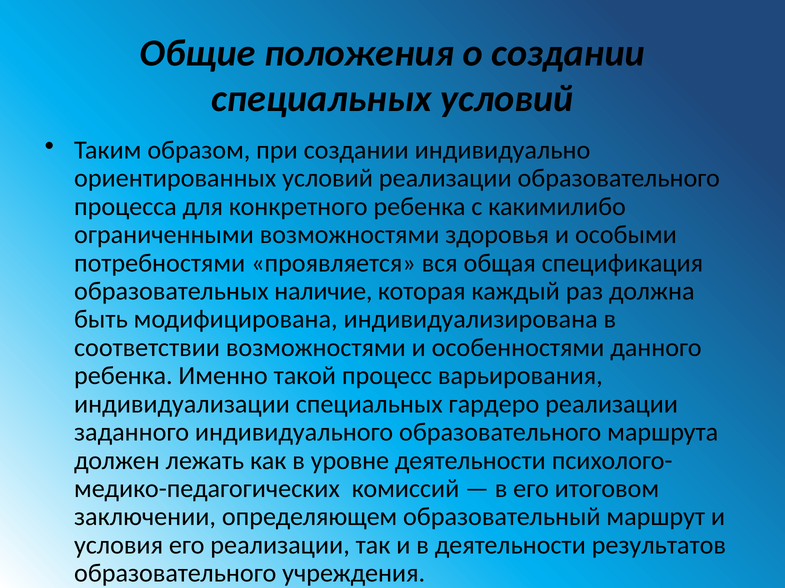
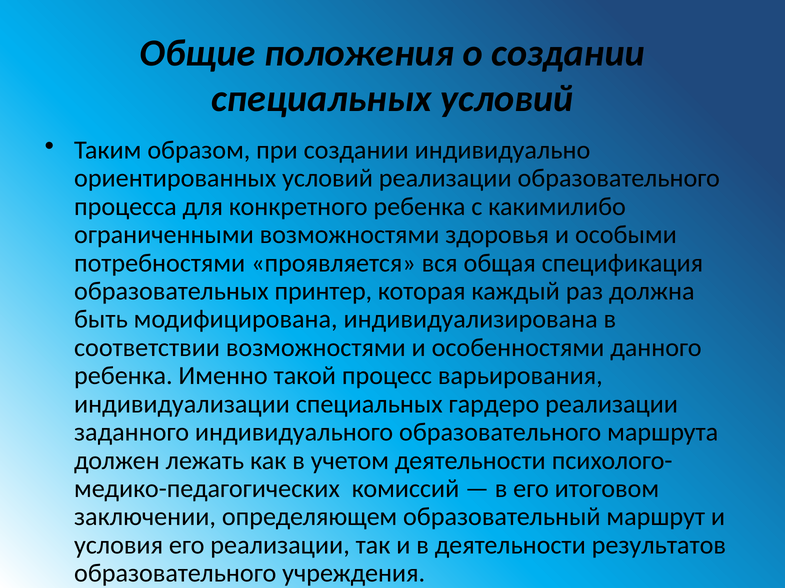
наличие: наличие -> принтер (323, 291)
уровне: уровне -> учетом (350, 461)
